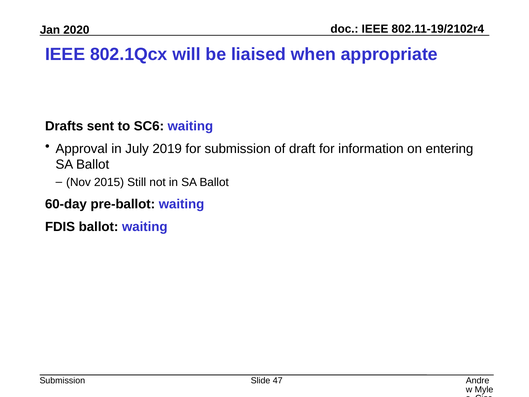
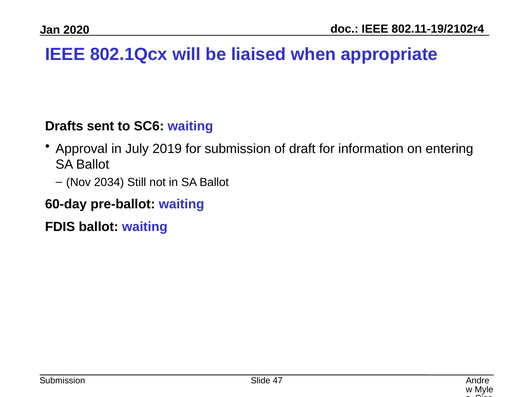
2015: 2015 -> 2034 (109, 182)
